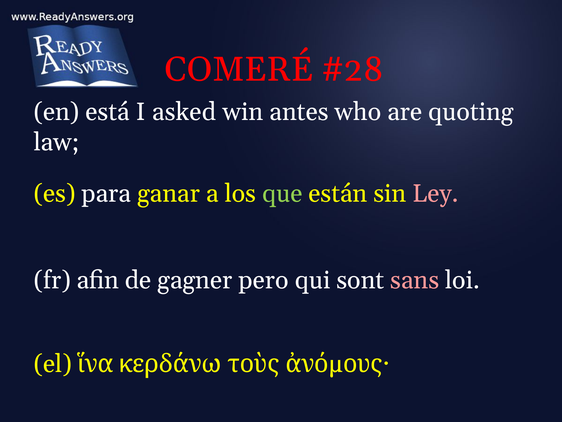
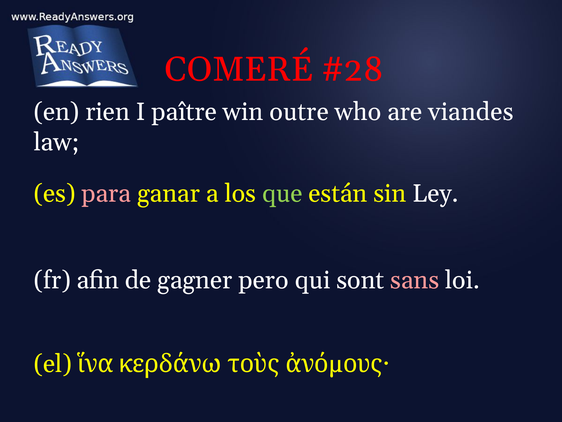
está: está -> rien (108, 112)
asked: asked -> paître (184, 112)
antes: antes -> outre (299, 112)
quoting: quoting -> viandes (471, 112)
para colour: white -> pink (106, 193)
Ley colour: pink -> white (435, 193)
